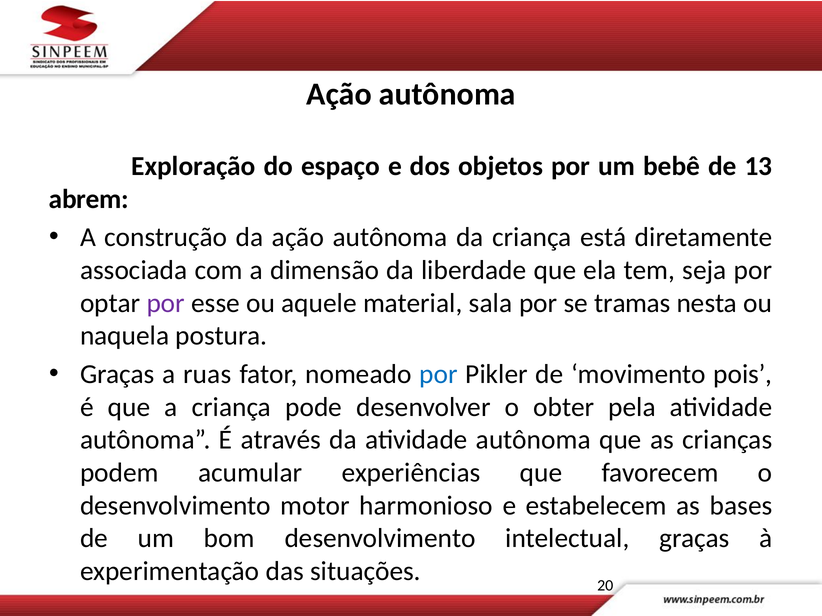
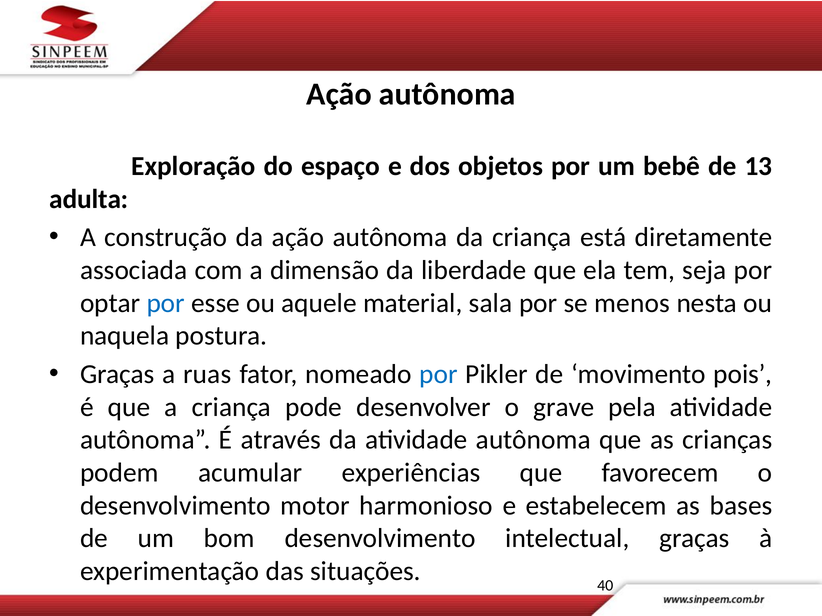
abrem: abrem -> adulta (89, 199)
por colour: purple -> blue (166, 303)
tramas: tramas -> menos (632, 303)
obter: obter -> grave (564, 407)
20: 20 -> 40 (605, 586)
